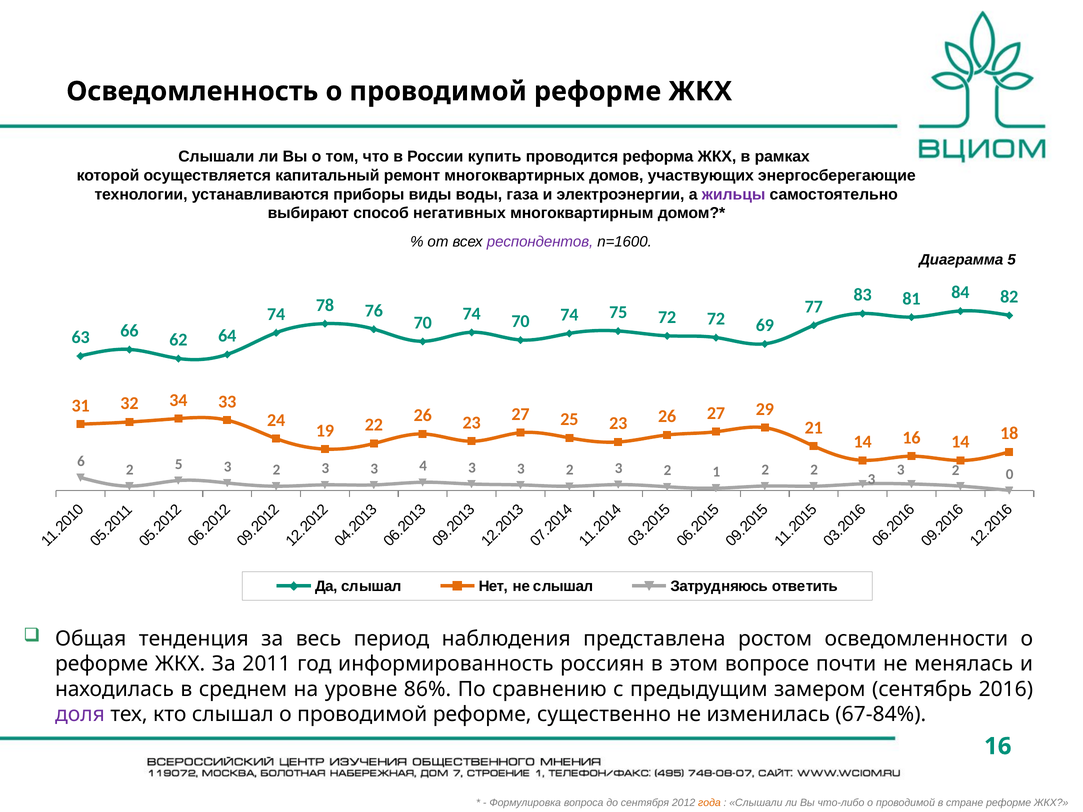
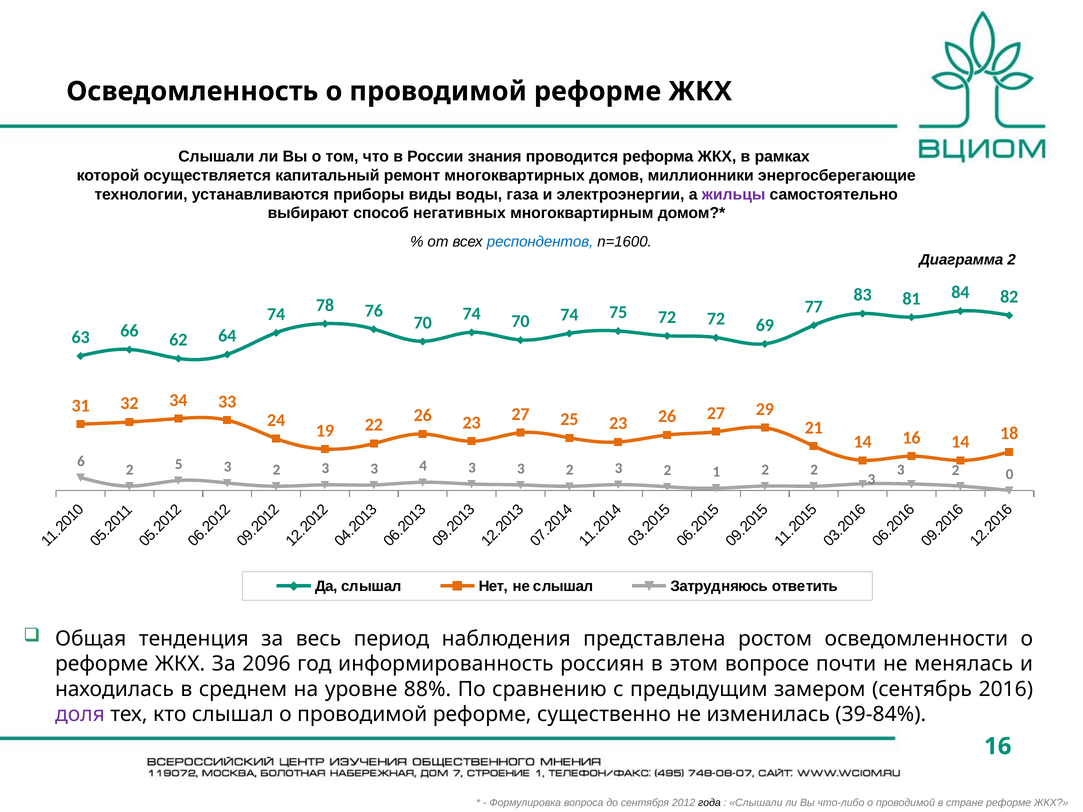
купить: купить -> знания (495, 157)
участвующих: участвующих -> миллионники (701, 175)
респондентов colour: purple -> blue (540, 242)
Диаграмма 5: 5 -> 2 (1012, 260)
2011: 2011 -> 2096 (266, 664)
86%: 86% -> 88% (428, 689)
67-84%: 67-84% -> 39-84% (881, 715)
года colour: orange -> black (709, 803)
